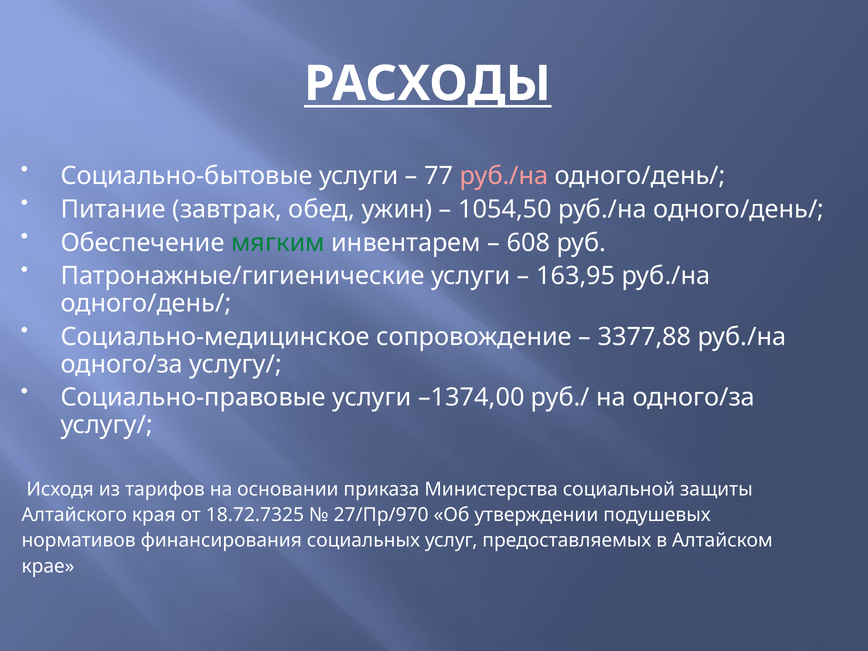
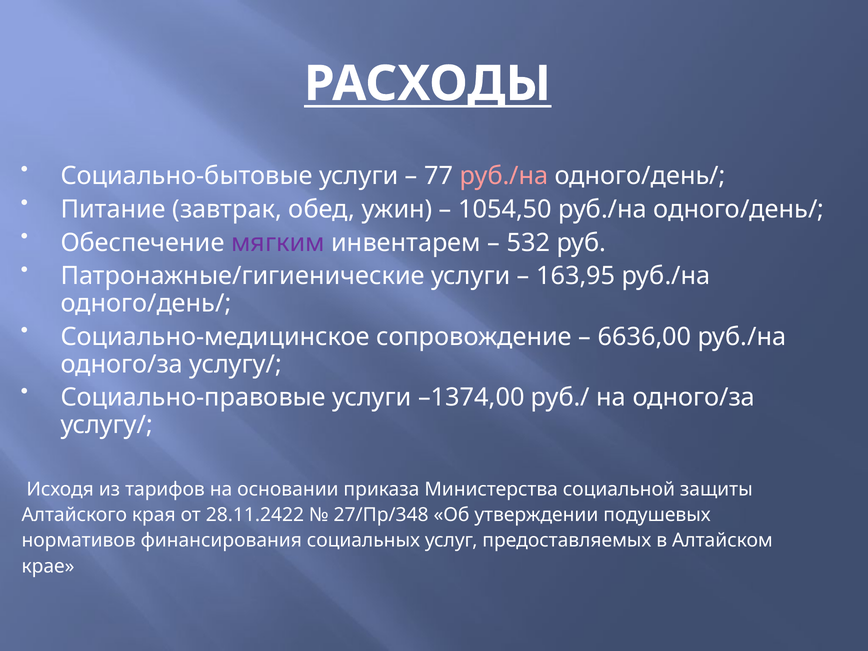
мягким colour: green -> purple (278, 243)
608: 608 -> 532 (528, 243)
3377,88: 3377,88 -> 6636,00 (644, 337)
18.72.7325: 18.72.7325 -> 28.11.2422 (255, 515)
27/Пр/970: 27/Пр/970 -> 27/Пр/348 (381, 515)
